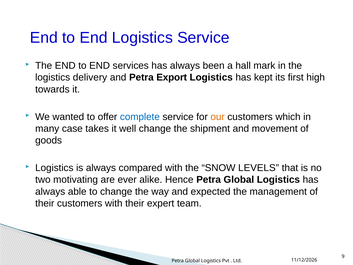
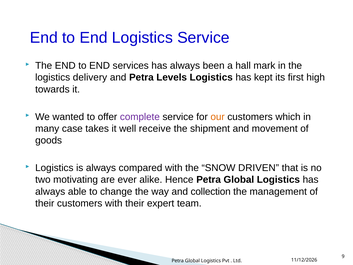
Export: Export -> Levels (172, 77)
complete colour: blue -> purple (140, 117)
well change: change -> receive (155, 128)
LEVELS: LEVELS -> DRIVEN (259, 168)
expected: expected -> collection (211, 191)
